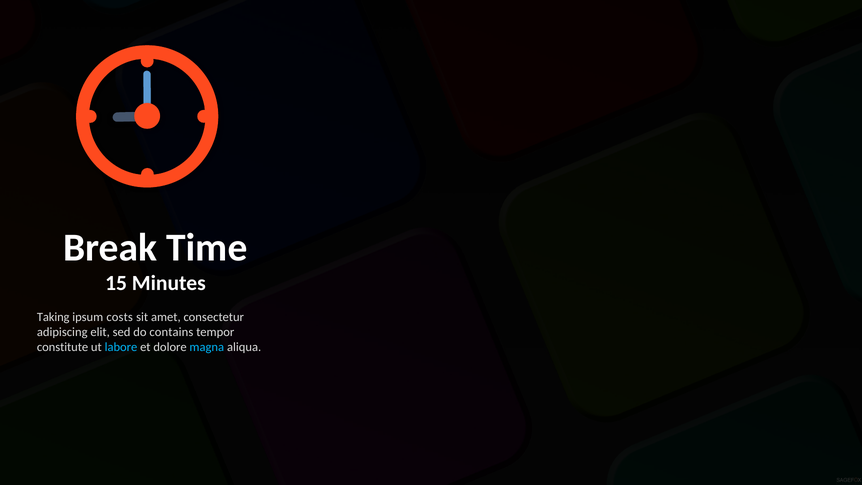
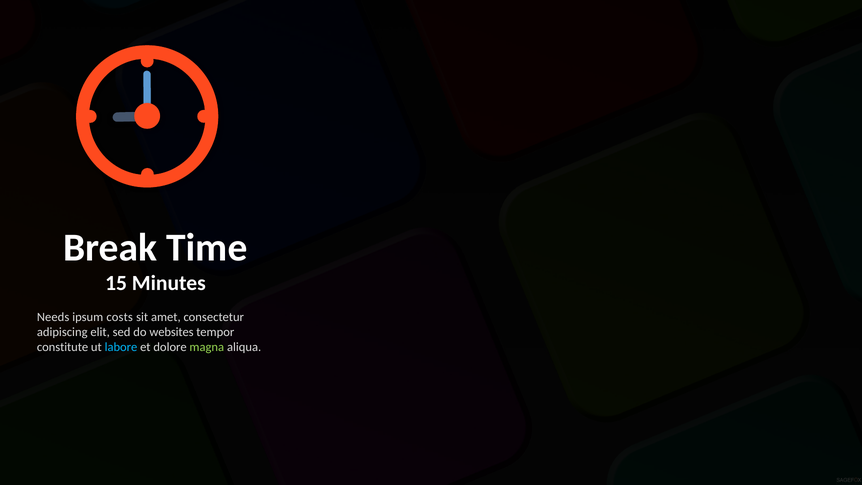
Taking: Taking -> Needs (53, 317)
contains: contains -> websites (171, 332)
magna colour: light blue -> light green (207, 347)
